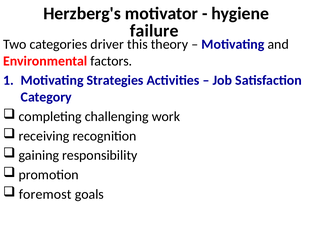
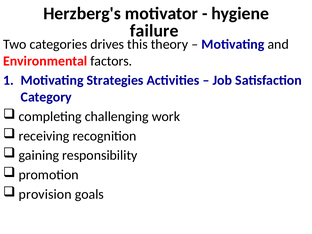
driver: driver -> drives (107, 44)
foremost: foremost -> provision (45, 194)
